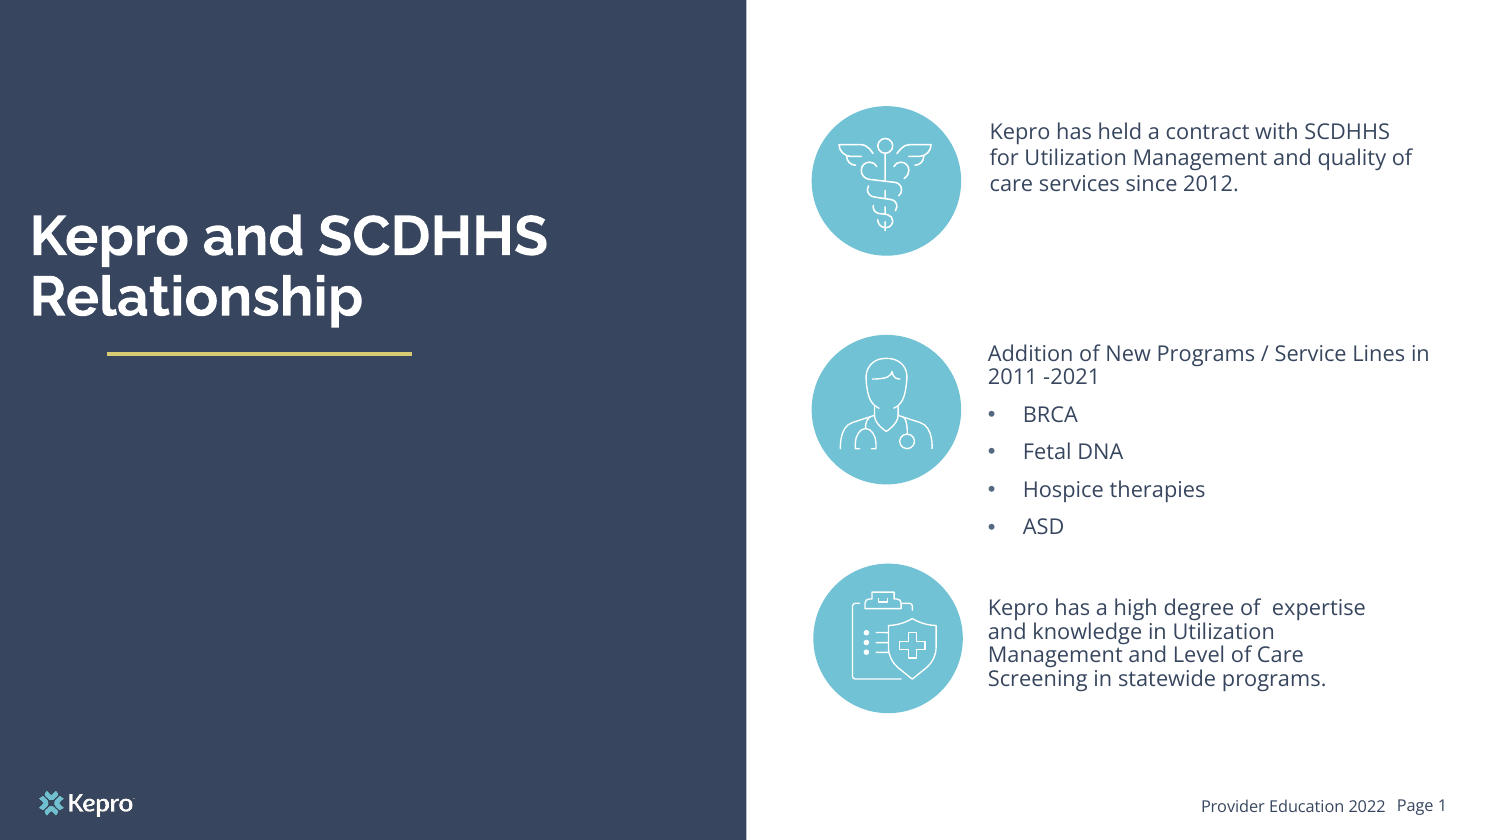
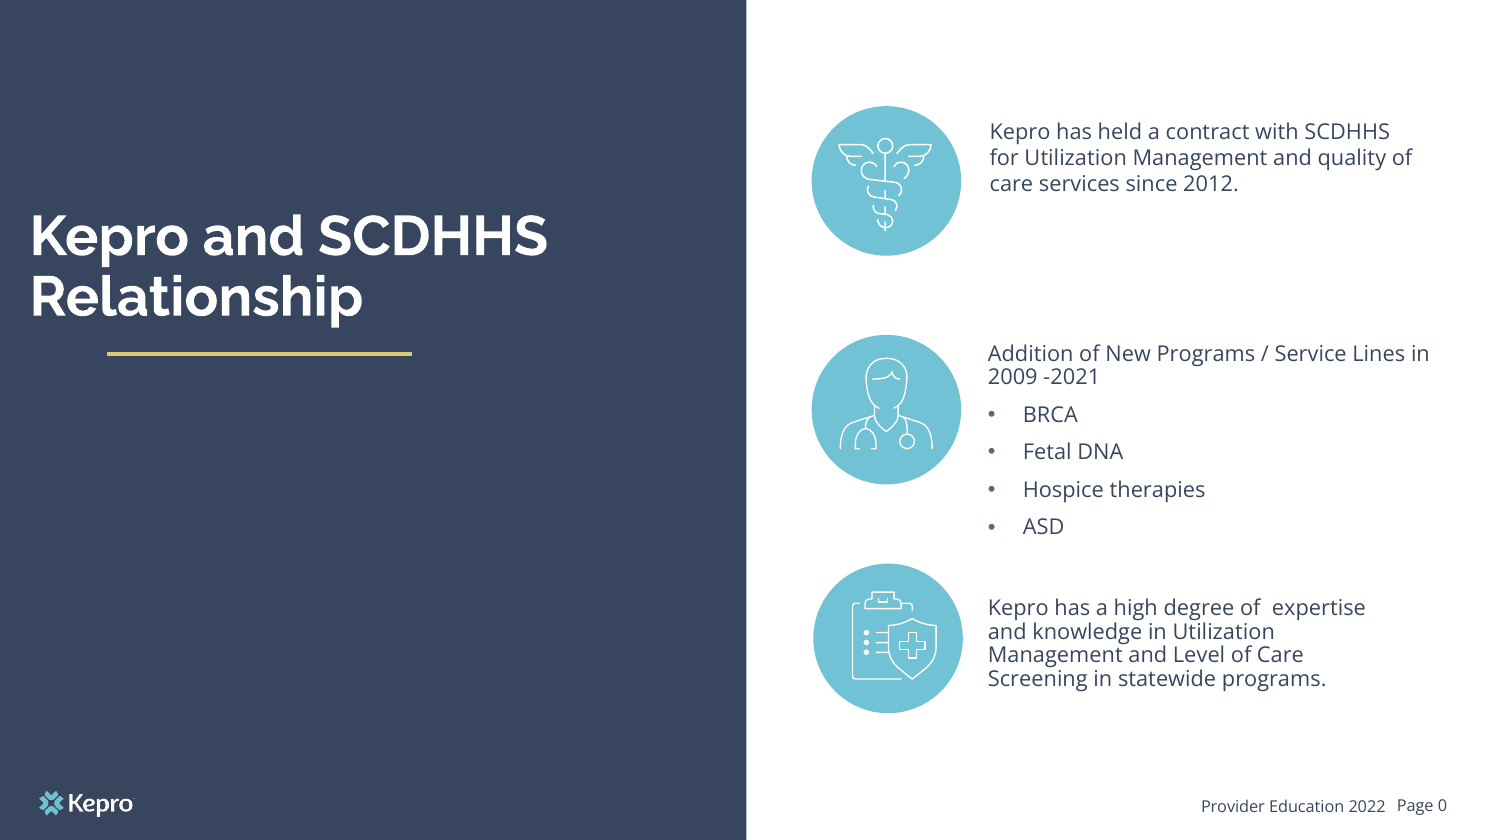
2011: 2011 -> 2009 (1013, 377)
1: 1 -> 0 (1442, 806)
